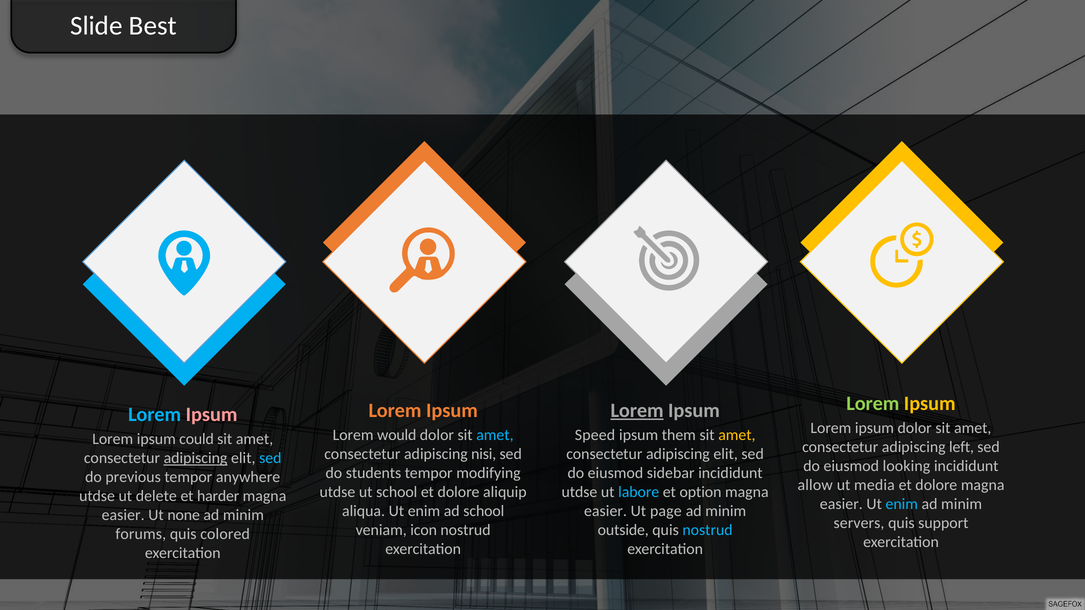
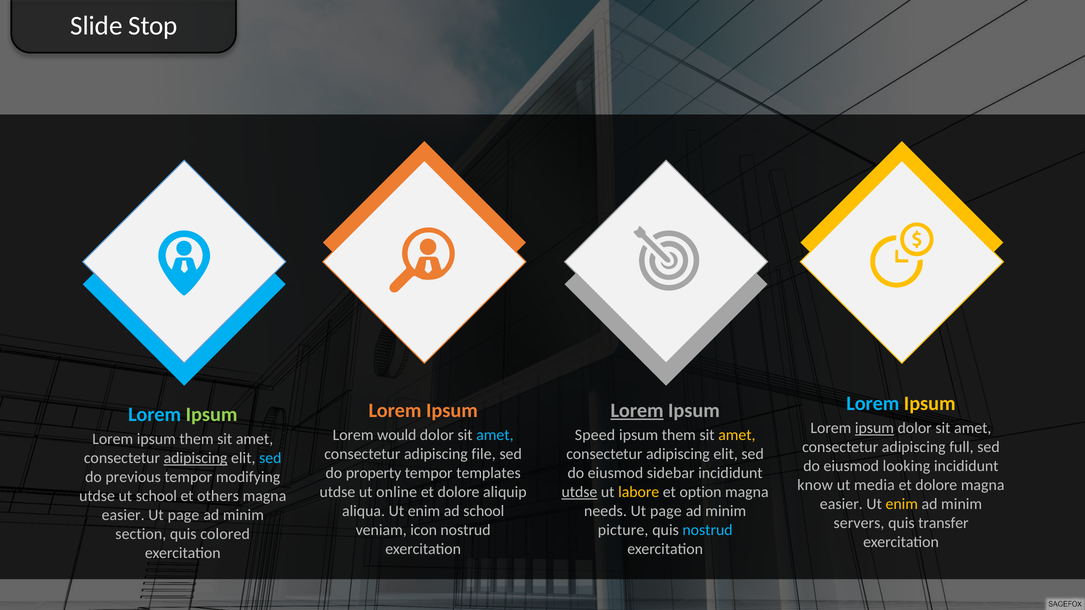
Best: Best -> Stop (153, 26)
Lorem colour: light green -> light blue (873, 404)
Ipsum colour: pink -> light green (212, 415)
ipsum underline: none -> present (874, 428)
Lorem ipsum could: could -> them (196, 439)
left: left -> full (961, 447)
nisi: nisi -> file (484, 454)
students: students -> property (374, 473)
modifying: modifying -> templates (488, 473)
anywhere: anywhere -> modifying (248, 477)
allow: allow -> know (815, 485)
ut school: school -> online (397, 492)
utdse underline: none -> present (579, 492)
labore colour: light blue -> yellow (639, 492)
ut delete: delete -> school (156, 496)
harder: harder -> others (218, 496)
enim colour: light blue -> yellow (902, 504)
easier: easier -> needs (605, 511)
none: none -> page (183, 515)
support: support -> transfer (943, 523)
outside: outside -> picture (623, 530)
forums: forums -> section (141, 534)
